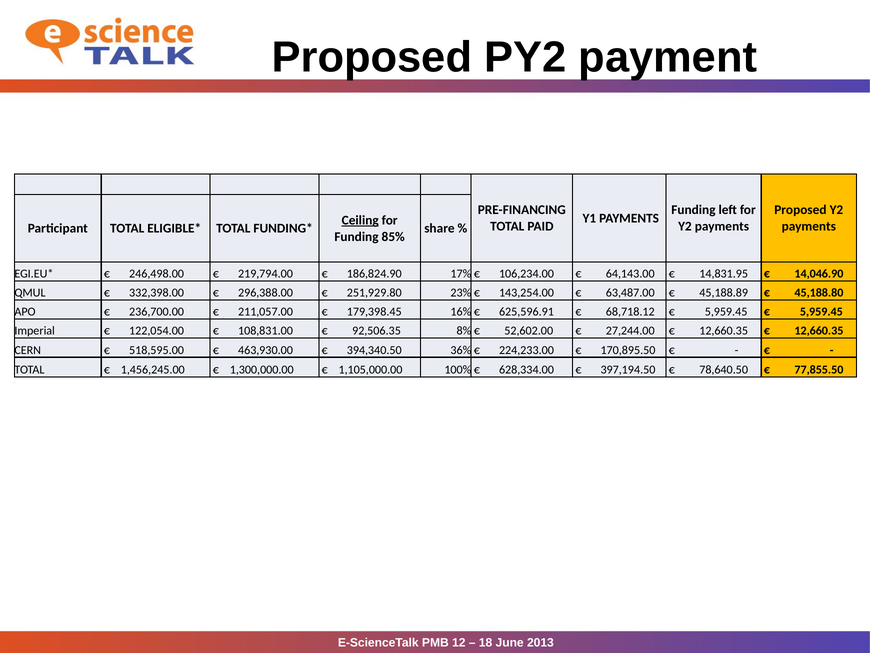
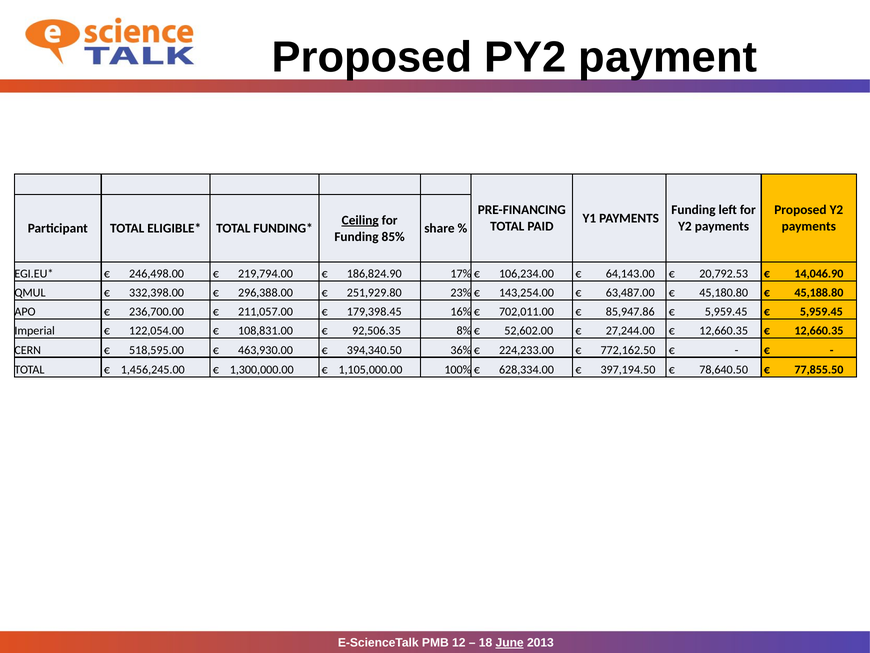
14,831.95: 14,831.95 -> 20,792.53 (724, 273)
45,188.89: 45,188.89 -> 45,180.80 (724, 293)
625,596.91: 625,596.91 -> 702,011.00 (526, 312)
68,718.12: 68,718.12 -> 85,947.86 (630, 312)
170,895.50: 170,895.50 -> 772,162.50 (628, 350)
June underline: none -> present (510, 642)
